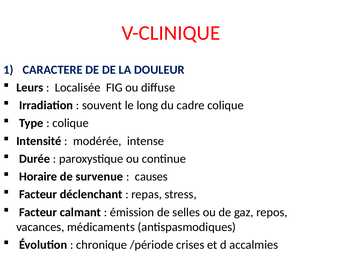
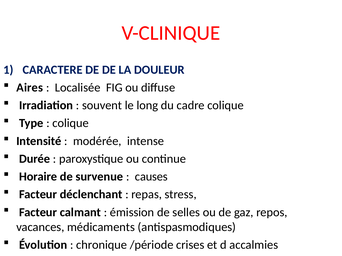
Leurs: Leurs -> Aires (30, 88)
